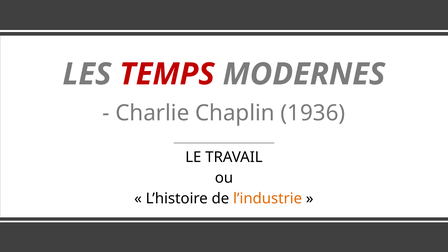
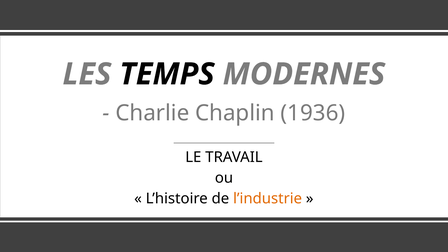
TEMPS colour: red -> black (167, 74)
